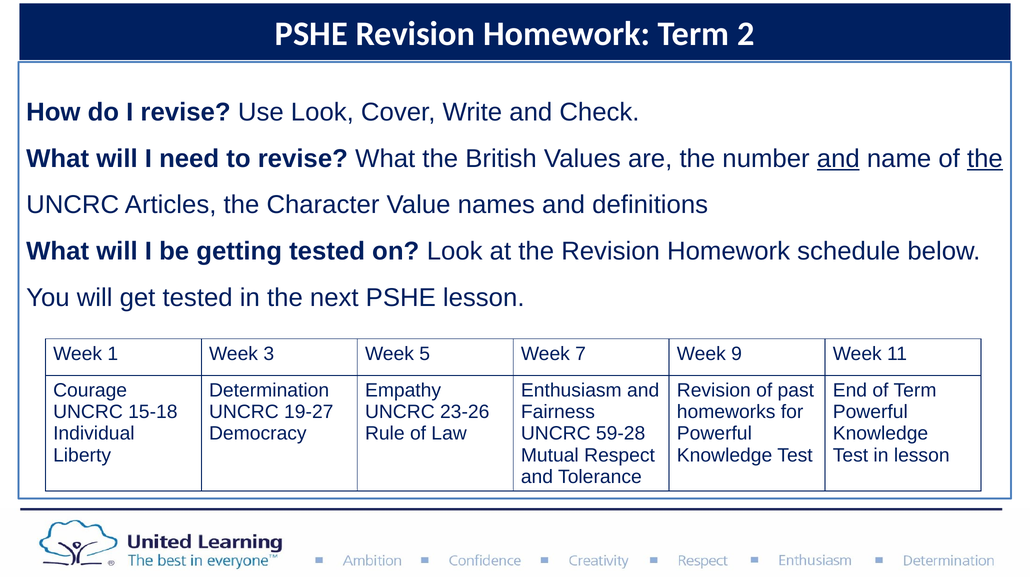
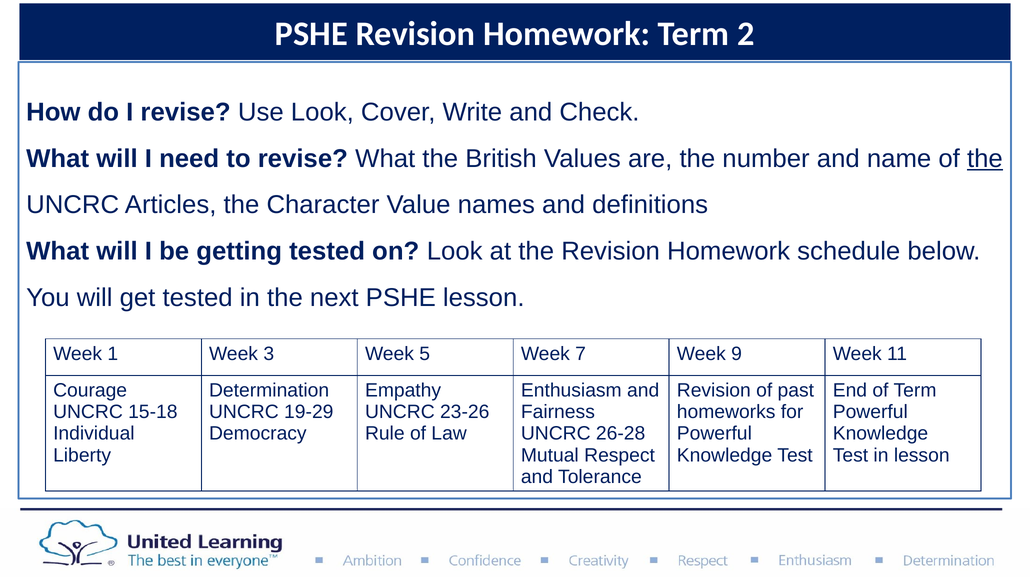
and underline: present -> none (838, 159)
19-27: 19-27 -> 19-29 (309, 412)
59-28: 59-28 -> 26-28 (621, 434)
